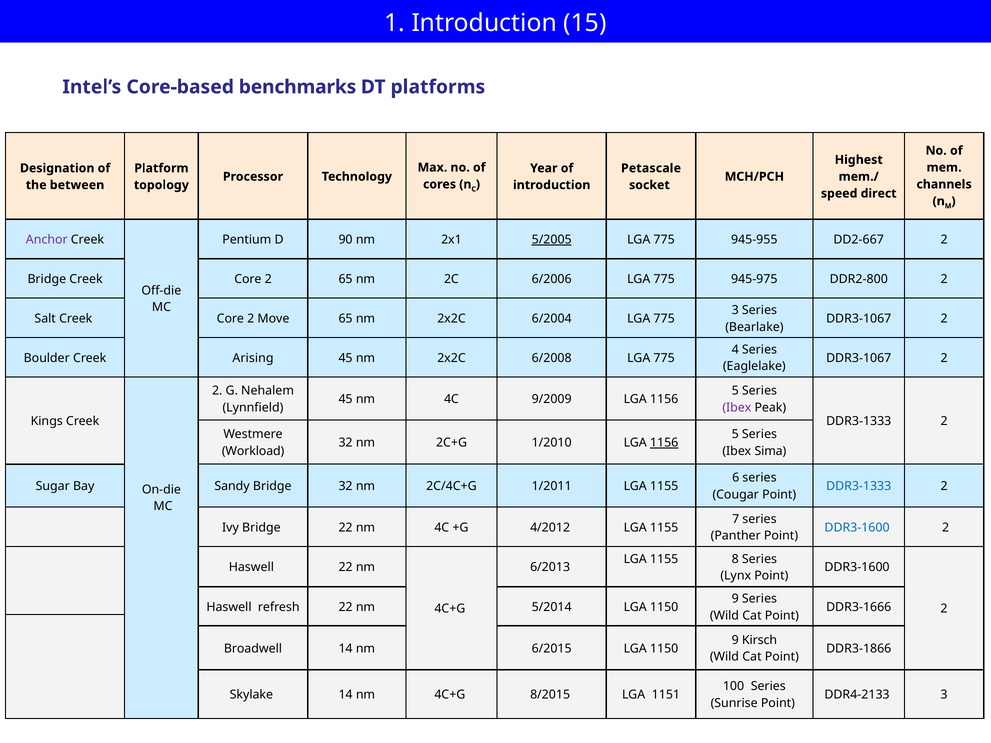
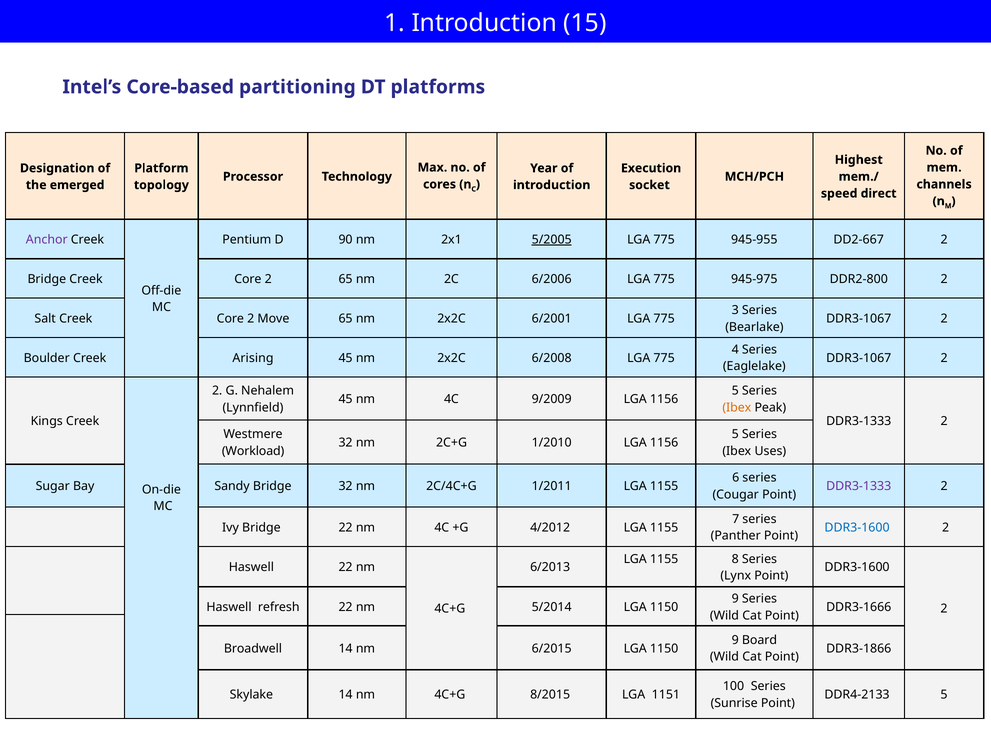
benchmarks: benchmarks -> partitioning (297, 87)
Petascale: Petascale -> Execution (651, 168)
between: between -> emerged (77, 185)
6/2004: 6/2004 -> 6/2001 (552, 319)
Ibex colour: purple -> orange (737, 408)
1156 underline: present -> none (664, 443)
Sima: Sima -> Uses (770, 451)
DDR3-1333 colour: blue -> purple (859, 486)
Kirsch: Kirsch -> Board (760, 640)
DDR4-2133 3: 3 -> 5 (944, 695)
